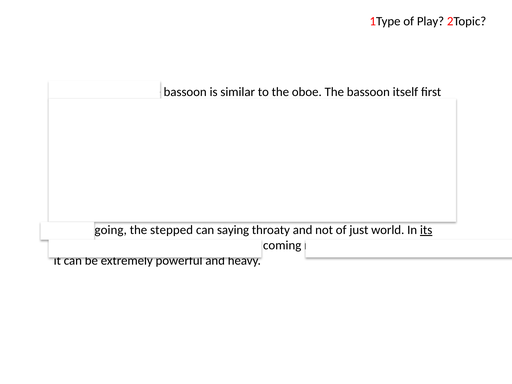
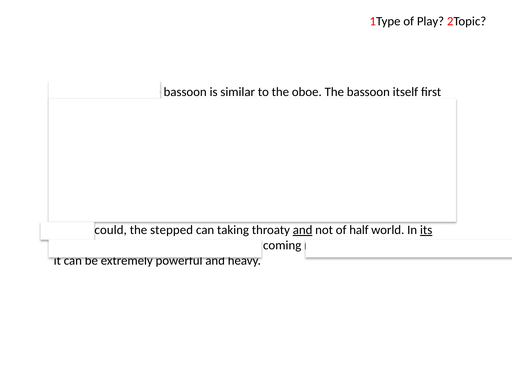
going: going -> could (111, 230)
saying: saying -> taking (233, 230)
and underline: none -> present (303, 230)
just: just -> half (359, 230)
